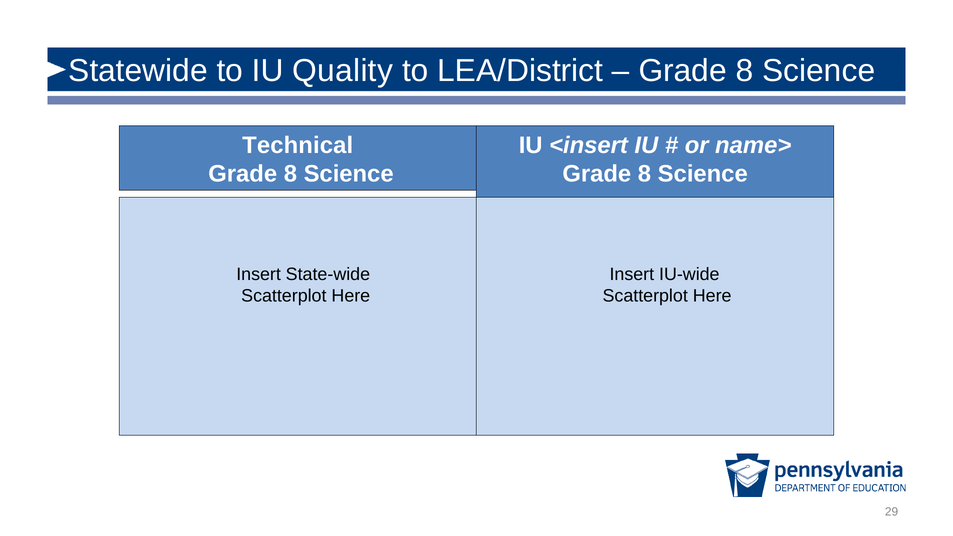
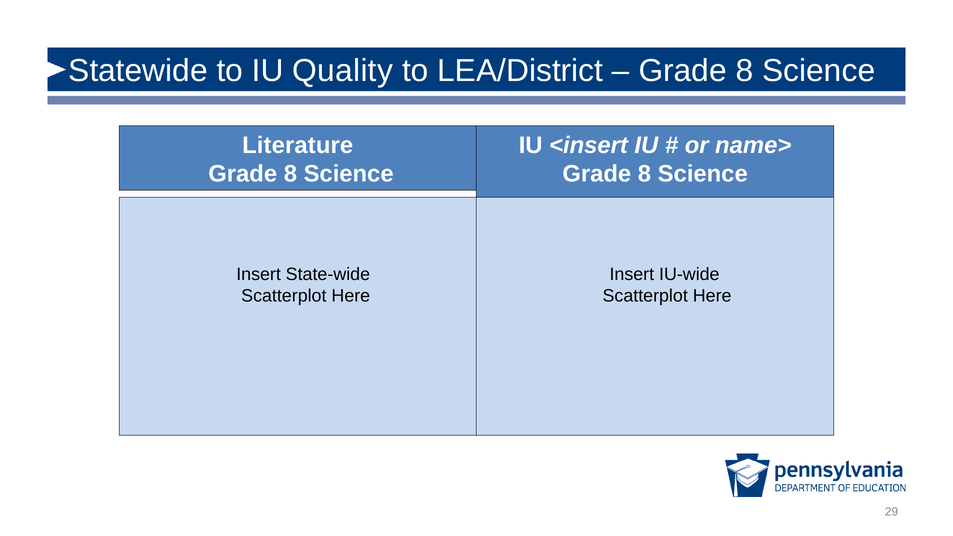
Technical: Technical -> Literature (298, 145)
